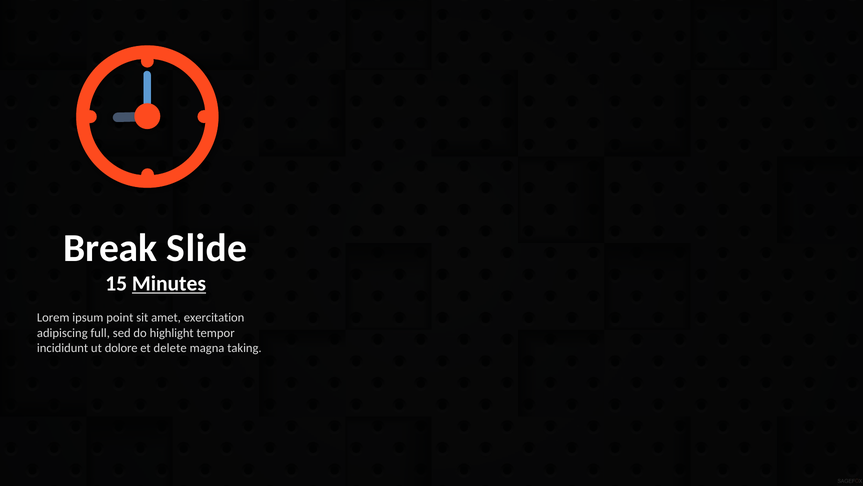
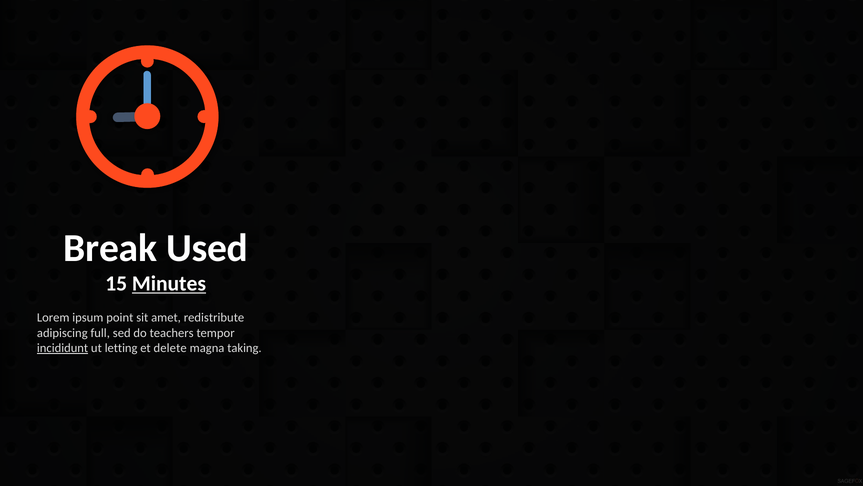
Slide: Slide -> Used (207, 248)
exercitation: exercitation -> redistribute (214, 317)
highlight: highlight -> teachers (172, 332)
incididunt underline: none -> present (63, 348)
dolore: dolore -> letting (121, 348)
